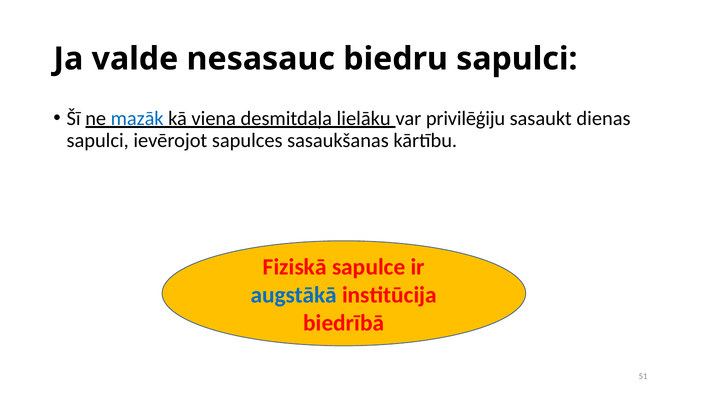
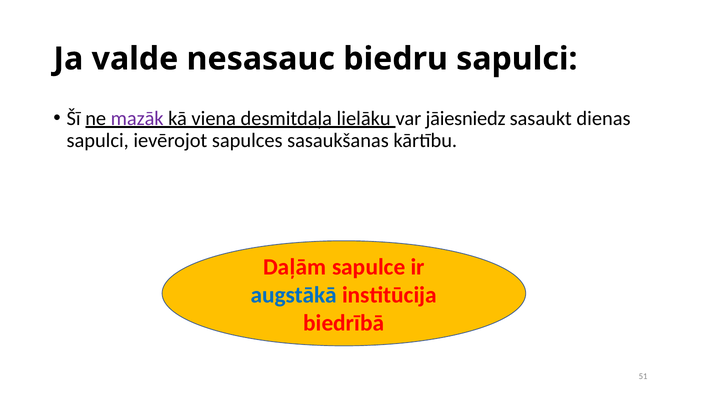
mazāk colour: blue -> purple (137, 119)
privilēģiju: privilēģiju -> jāiesniedz (466, 119)
Fiziskā: Fiziskā -> Daļām (295, 267)
